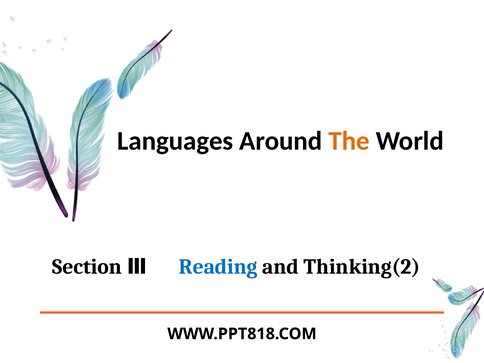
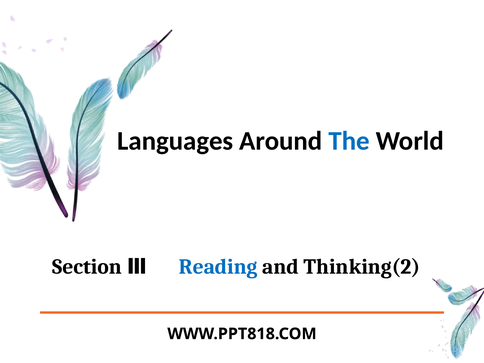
The colour: orange -> blue (349, 141)
